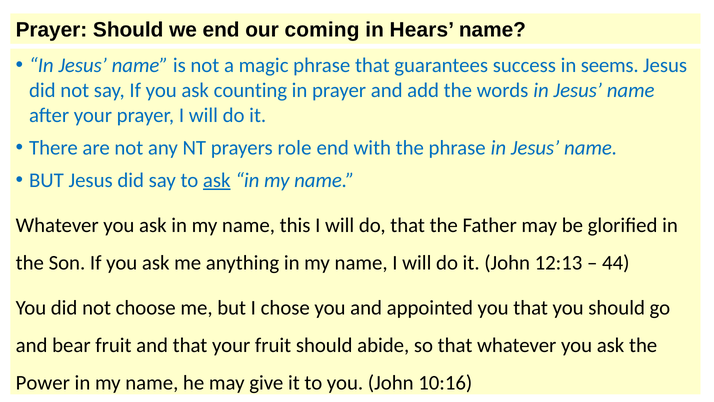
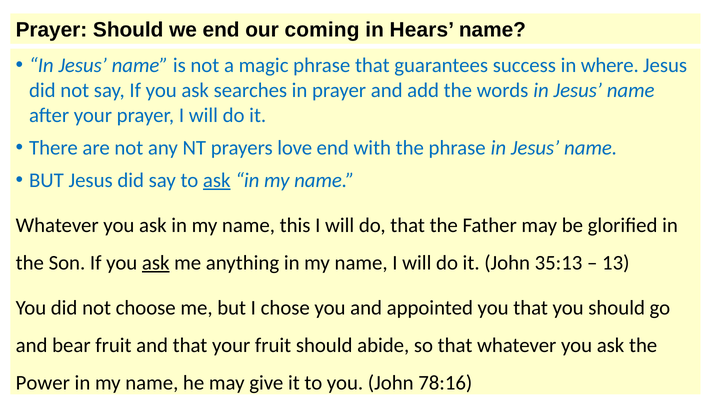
seems: seems -> where (610, 65)
counting: counting -> searches (250, 90)
role: role -> love (295, 148)
ask underline: none -> present (156, 263)
12:13: 12:13 -> 35:13 (559, 263)
44: 44 -> 13 (616, 263)
10:16: 10:16 -> 78:16 (445, 383)
